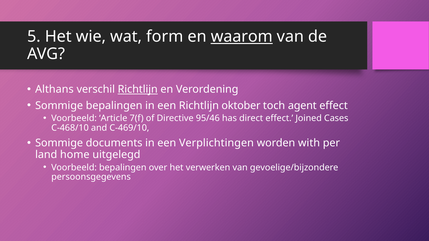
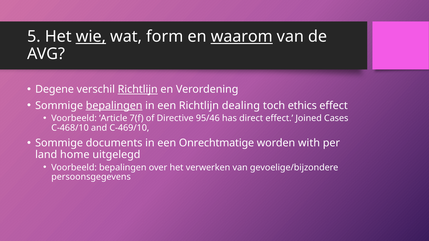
wie underline: none -> present (91, 37)
Althans: Althans -> Degene (55, 90)
bepalingen underline: none -> present (114, 106)
oktober: oktober -> dealing (241, 106)
agent: agent -> ethics (302, 106)
Verplichtingen: Verplichtingen -> Onrechtmatige (217, 143)
